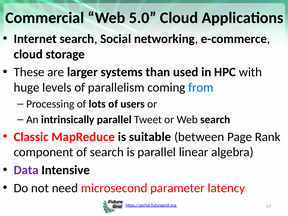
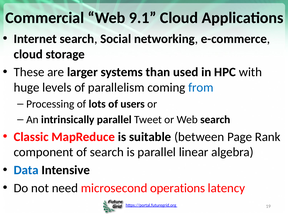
5.0: 5.0 -> 9.1 (143, 18)
Data colour: purple -> blue (26, 170)
parameter: parameter -> operations (178, 188)
